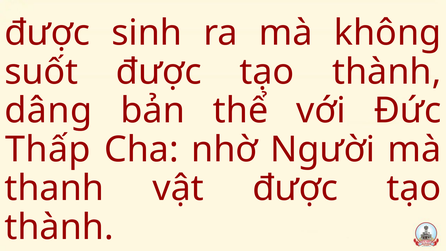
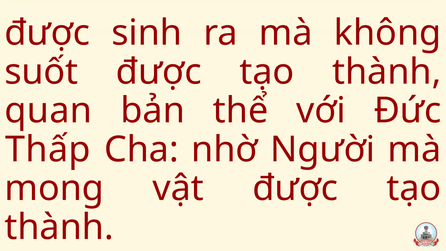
dâng: dâng -> quan (48, 111)
thanh: thanh -> mong (54, 188)
